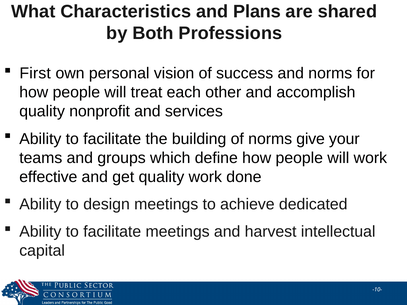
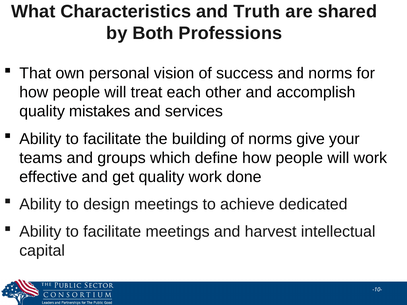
Plans: Plans -> Truth (257, 12)
First: First -> That (35, 73)
nonprofit: nonprofit -> mistakes (100, 111)
